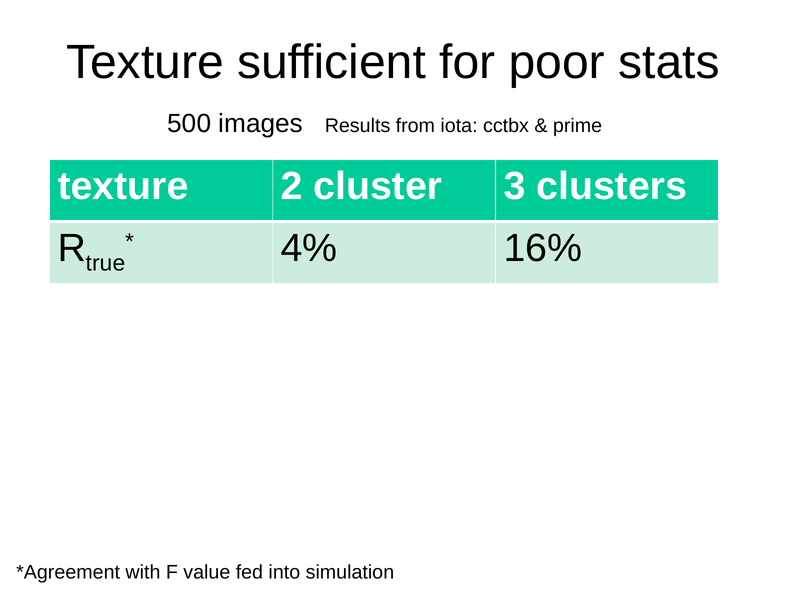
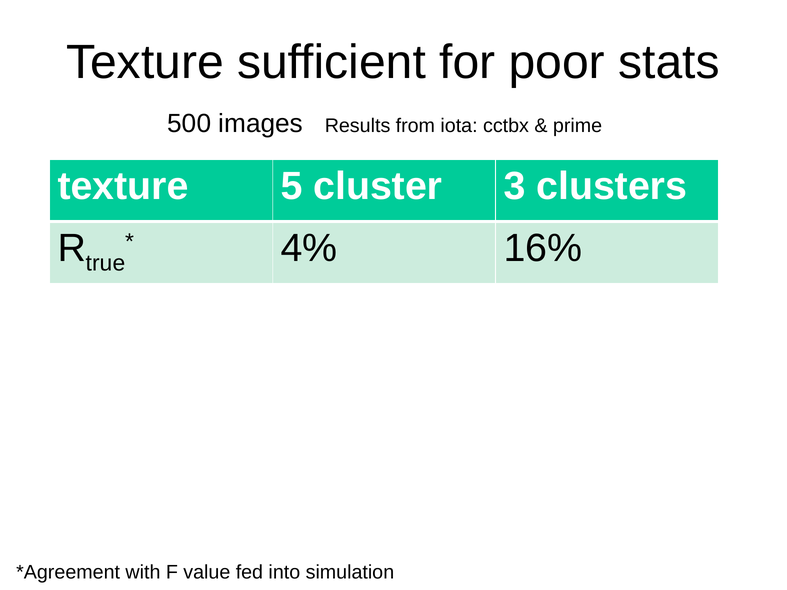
2: 2 -> 5 (292, 186)
